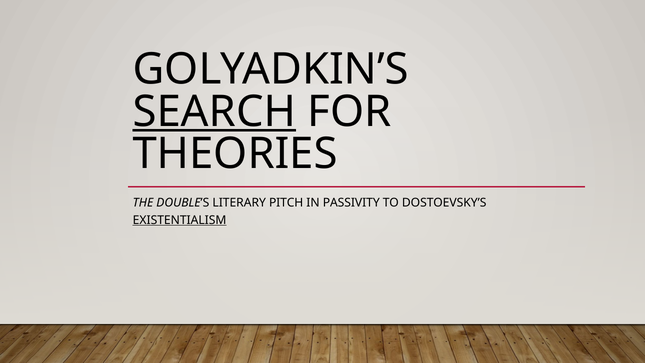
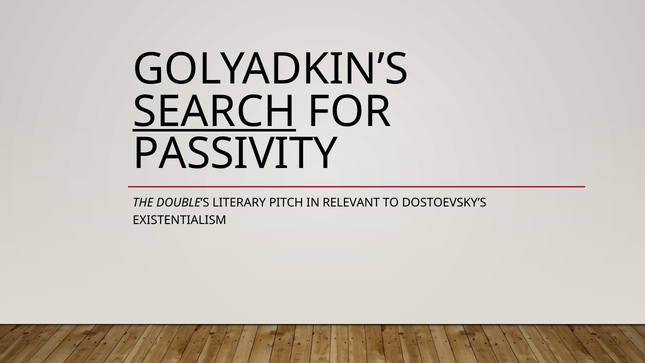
THEORIES: THEORIES -> PASSIVITY (235, 154)
PASSIVITY: PASSIVITY -> RELEVANT (351, 203)
EXISTENTIALISM underline: present -> none (180, 220)
